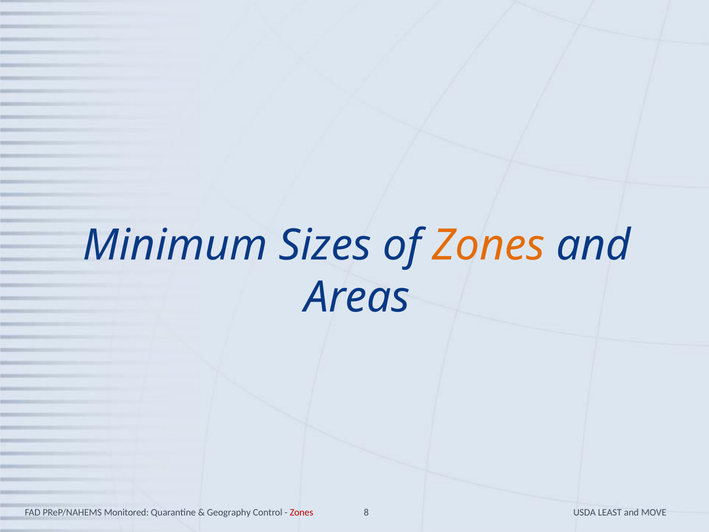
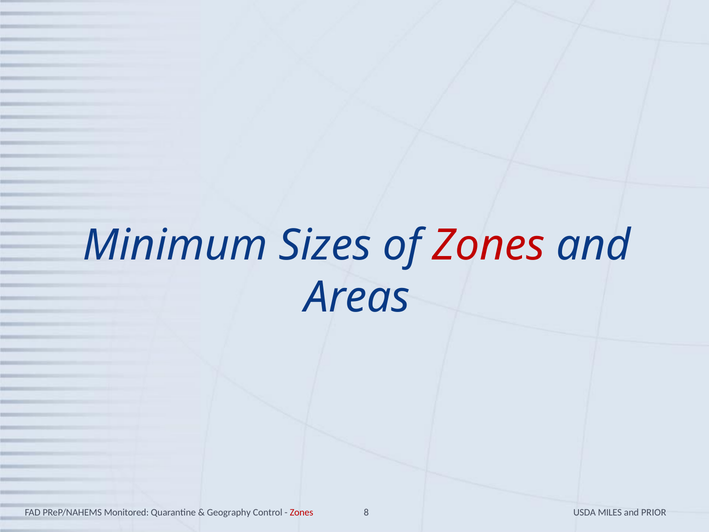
Zones colour: orange -> red (489, 245)
LEAST: LEAST -> MILES (610, 512)
MOVE: MOVE -> PRIOR (654, 512)
